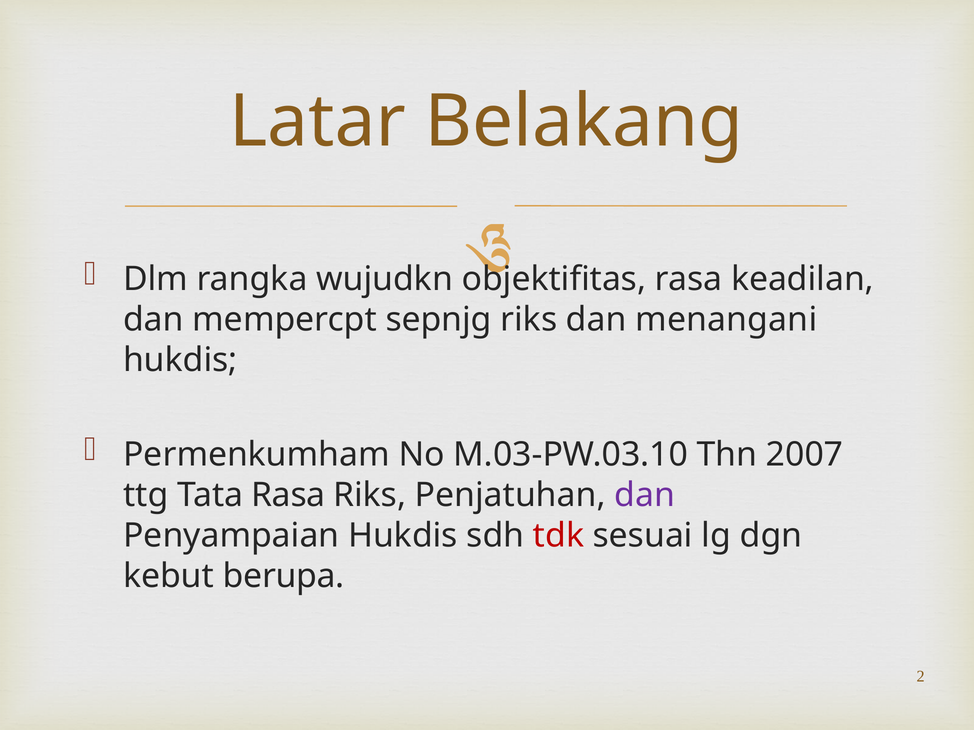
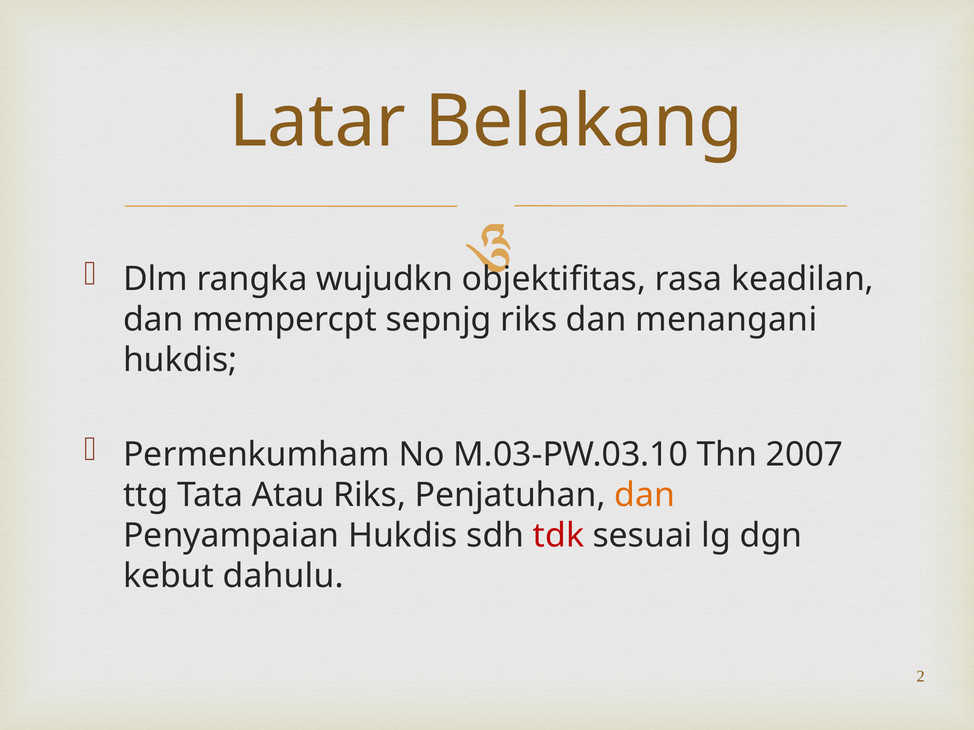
Tata Rasa: Rasa -> Atau (288, 495)
dan colour: purple -> orange (645, 495)
berupa: berupa -> dahulu (283, 576)
